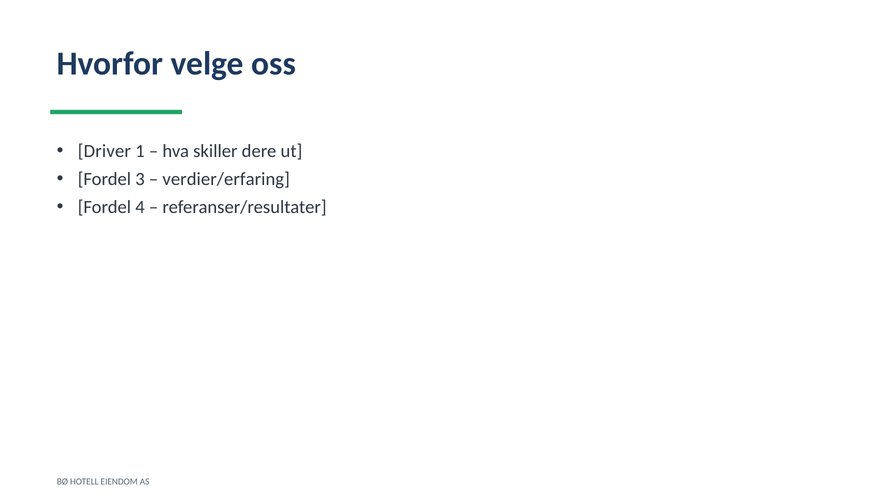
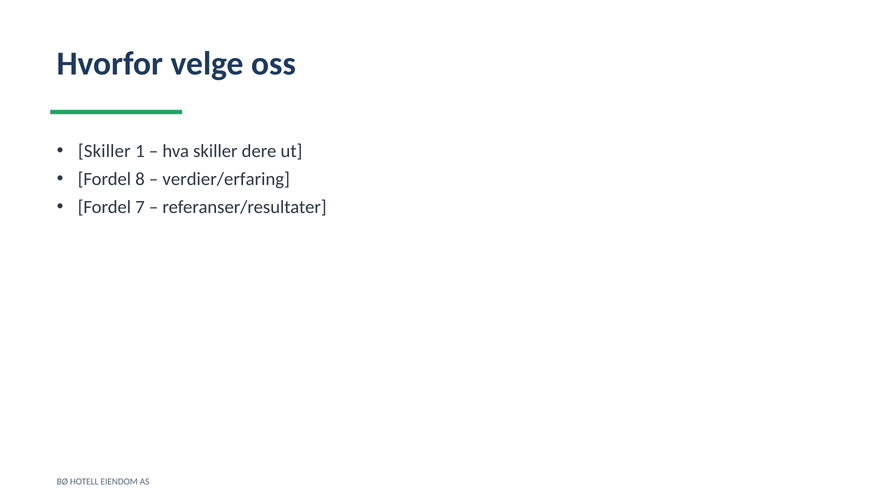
Driver: Driver -> Skiller (104, 151)
3: 3 -> 8 (140, 179)
4: 4 -> 7 (140, 207)
